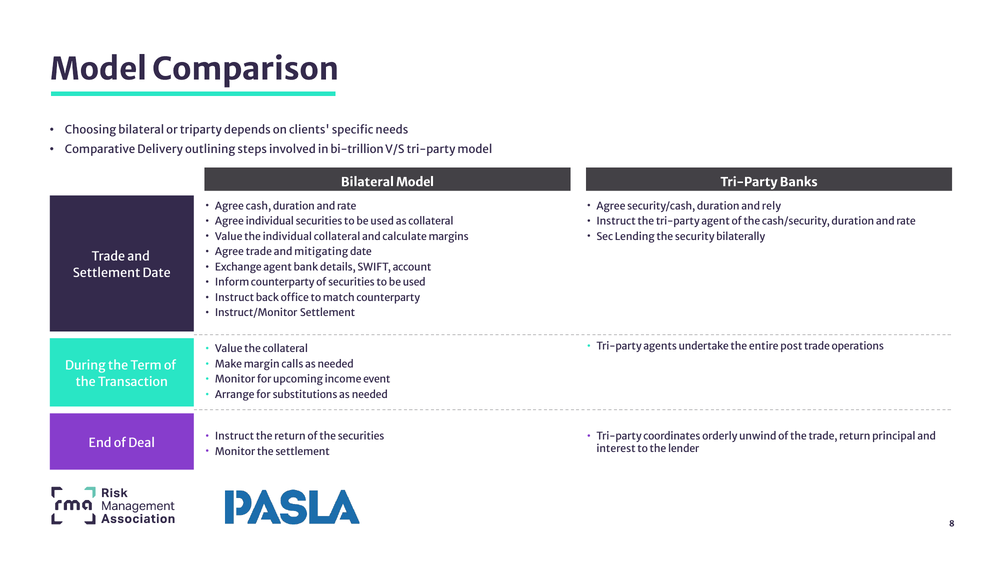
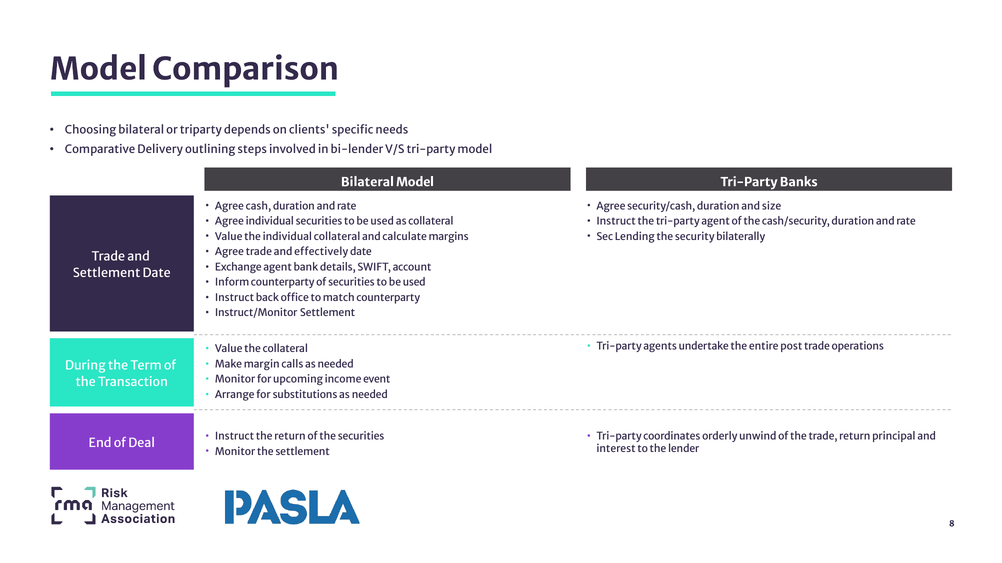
bi-trillion: bi-trillion -> bi-lender (357, 150)
rely: rely -> size (772, 206)
mitigating: mitigating -> effectively (321, 252)
